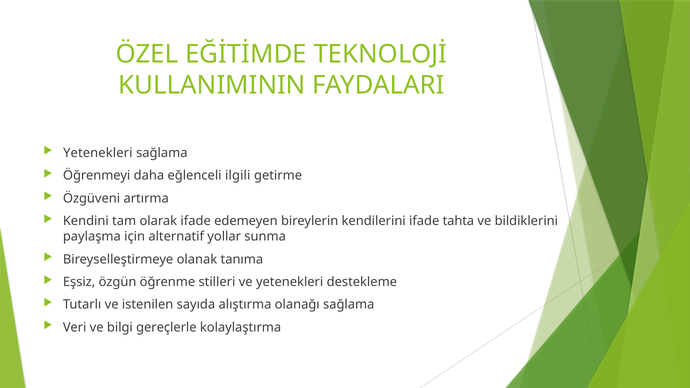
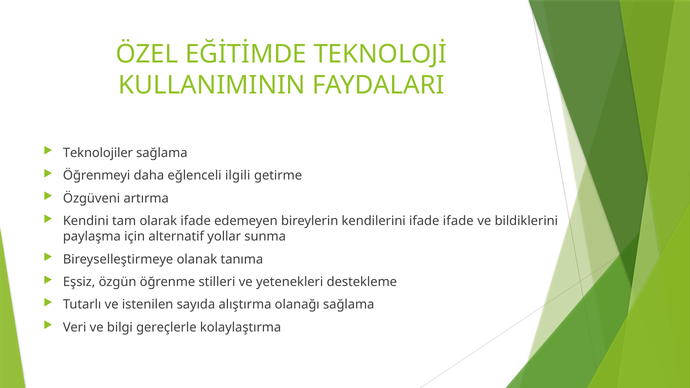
Yetenekleri: Yetenekleri -> Teknolojiler (98, 153)
ifade tahta: tahta -> ifade (458, 221)
